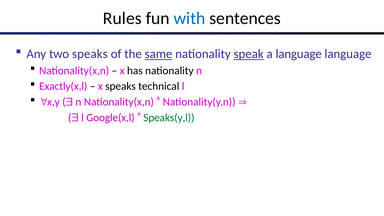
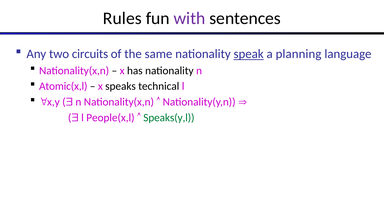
with colour: blue -> purple (190, 18)
two speaks: speaks -> circuits (90, 54)
same underline: present -> none (158, 54)
a language: language -> planning (299, 54)
Exactly(x,l: Exactly(x,l -> Atomic(x,l (63, 86)
Google(x,l: Google(x,l -> People(x,l (110, 118)
